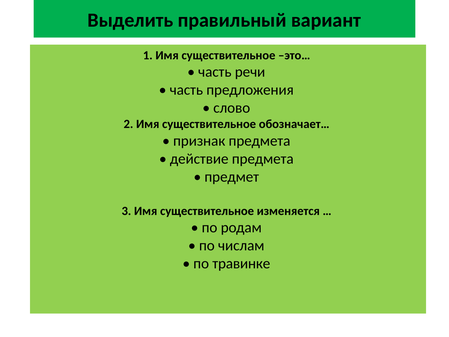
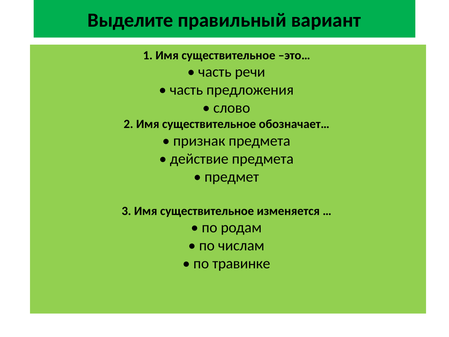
Выделить: Выделить -> Выделите (130, 20)
